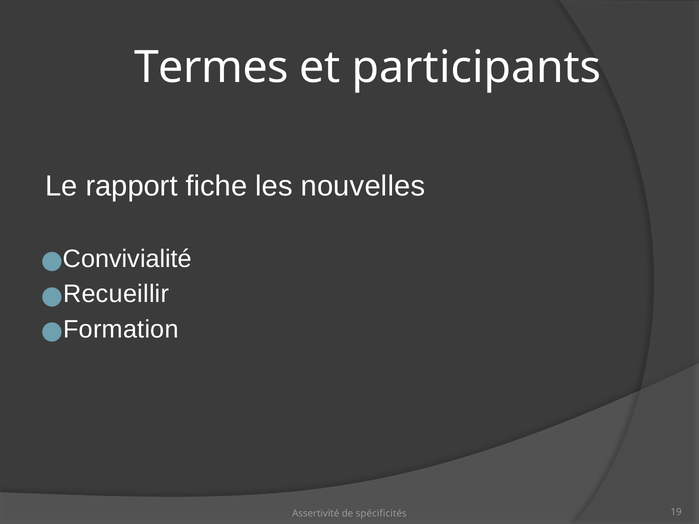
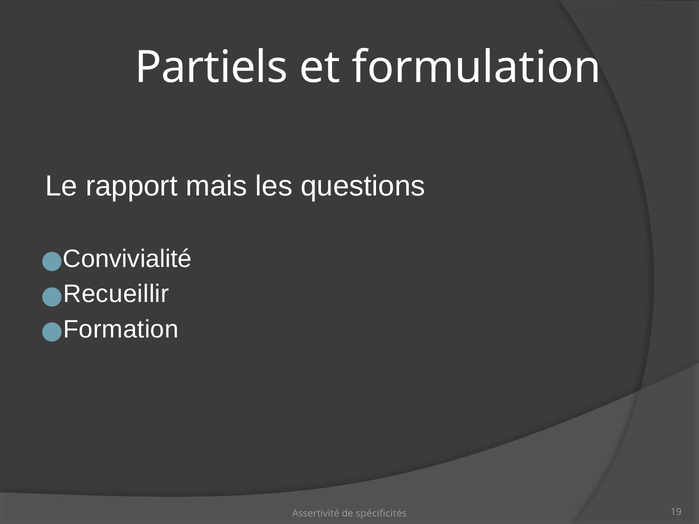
Termes: Termes -> Partiels (211, 68)
participants: participants -> formulation (477, 68)
fiche: fiche -> mais (217, 186)
nouvelles: nouvelles -> questions (363, 186)
